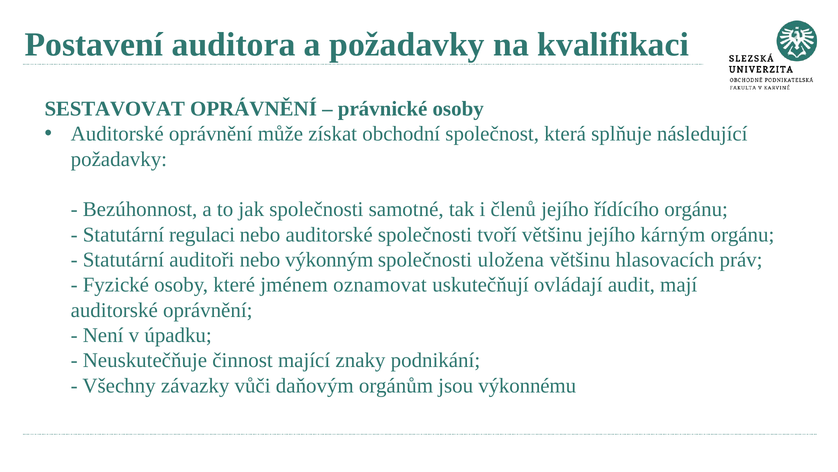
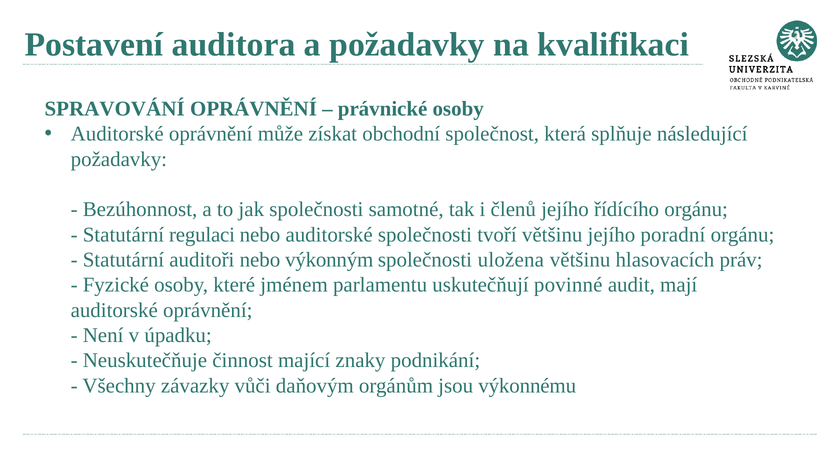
SESTAVOVAT: SESTAVOVAT -> SPRAVOVÁNÍ (115, 109)
kárným: kárným -> poradní (673, 234)
oznamovat: oznamovat -> parlamentu (380, 285)
ovládají: ovládají -> povinné (568, 285)
